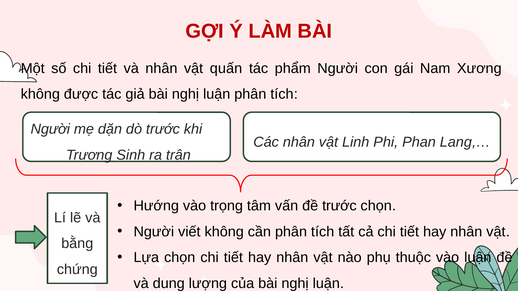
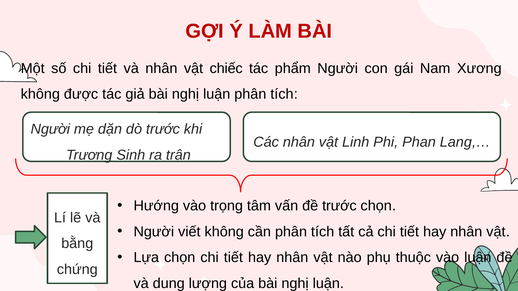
quấn: quấn -> chiếc (226, 68)
